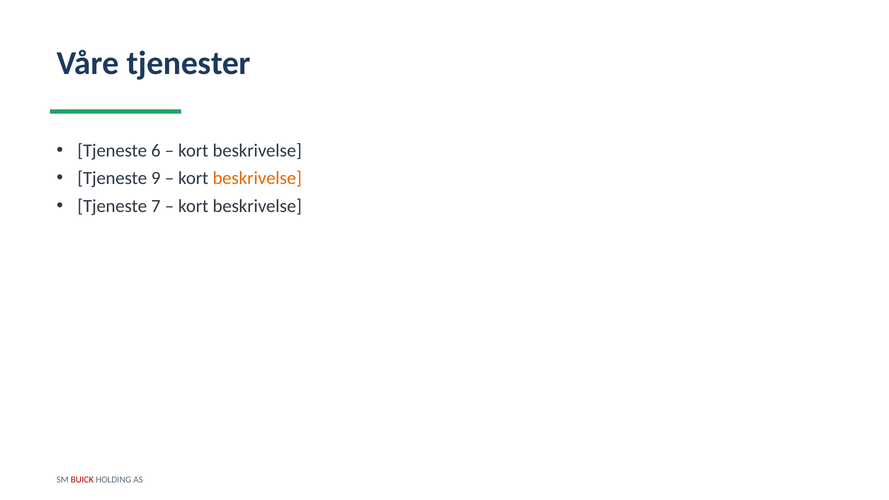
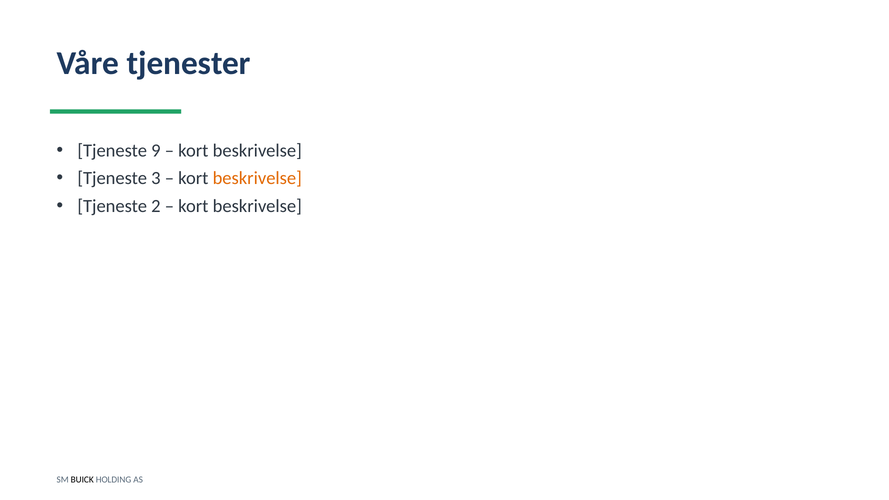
6: 6 -> 9 (156, 151)
9: 9 -> 3 (156, 178)
7: 7 -> 2 (156, 206)
BUICK colour: red -> black (82, 480)
